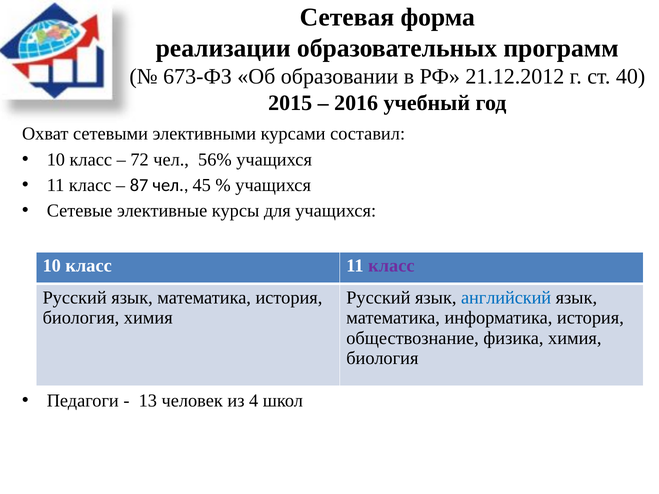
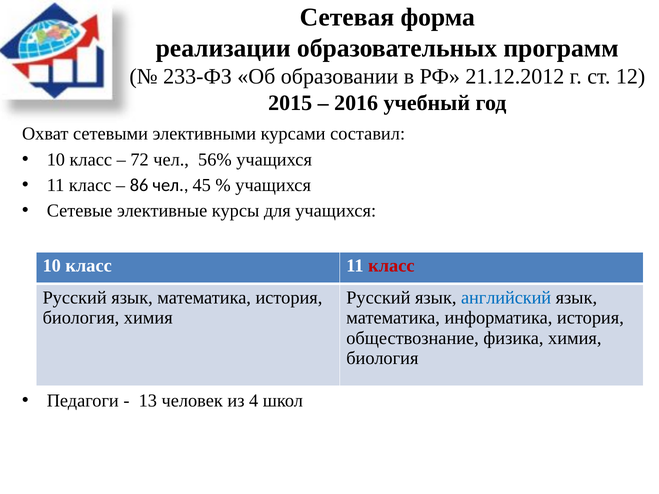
673-ФЗ: 673-ФЗ -> 233-ФЗ (198, 77)
40: 40 -> 12 (631, 77)
87: 87 -> 86 (139, 185)
класс colour: purple -> red (391, 266)
